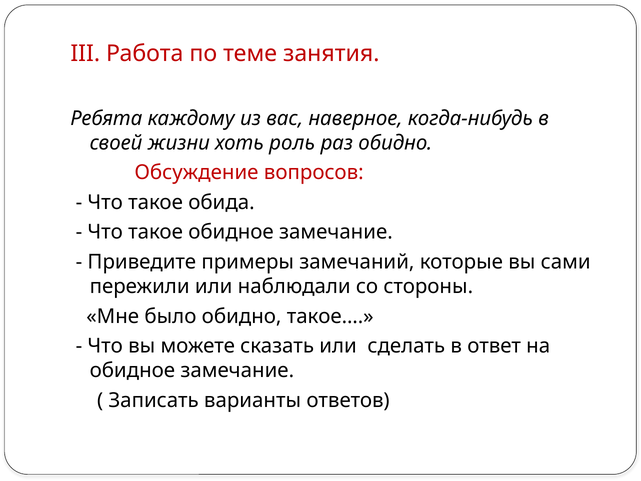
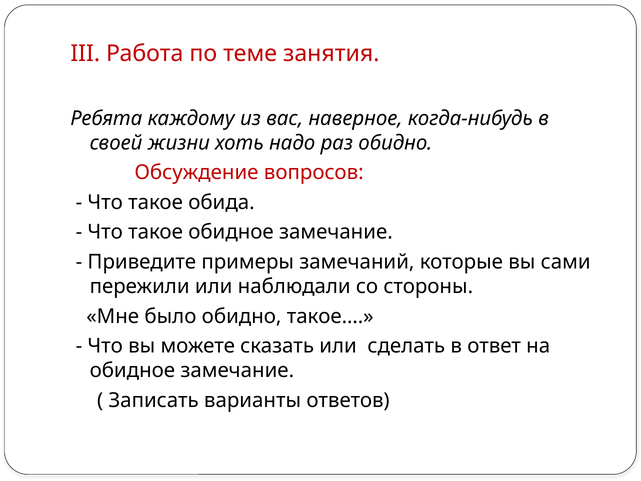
роль: роль -> надо (292, 143)
